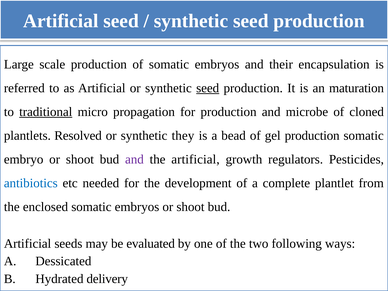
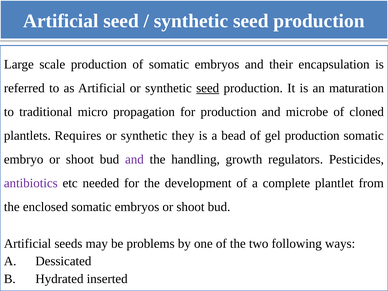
traditional underline: present -> none (46, 112)
Resolved: Resolved -> Requires (78, 136)
the artificial: artificial -> handling (196, 159)
antibiotics colour: blue -> purple (31, 183)
evaluated: evaluated -> problems (151, 244)
delivery: delivery -> inserted (107, 279)
